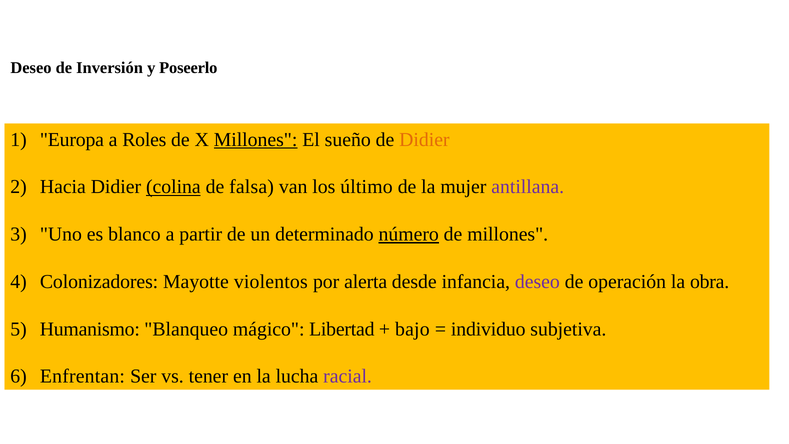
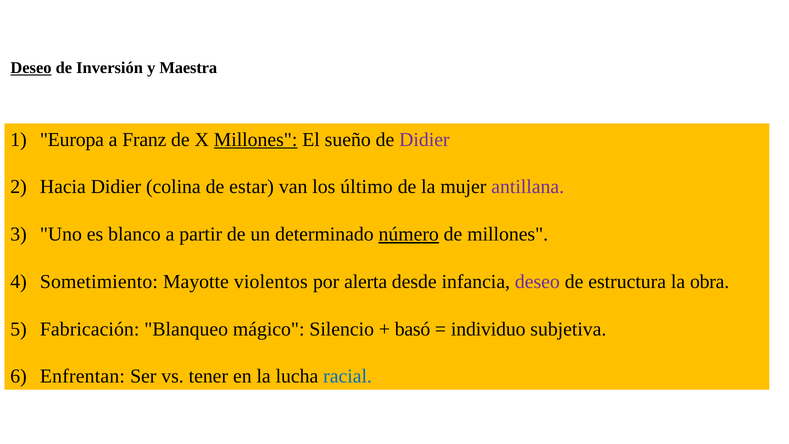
Deseo underline: none -> present (31, 68)
Poseerlo: Poseerlo -> Maestra (188, 68)
Roles: Roles -> Franz (144, 140)
Didier colour: orange -> purple (424, 140)
colina underline: present -> none (173, 187)
falsa: falsa -> estar (252, 187)
Colonizadores: Colonizadores -> Sometimiento (99, 282)
operación: operación -> estructura (627, 282)
Humanismo: Humanismo -> Fabricación (90, 329)
Libertad: Libertad -> Silencio (342, 329)
bajo: bajo -> basó (413, 329)
racial colour: purple -> blue (348, 376)
